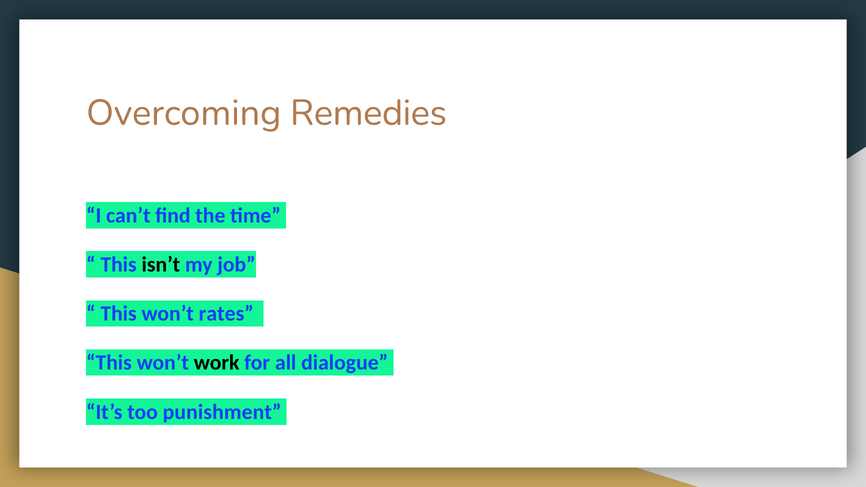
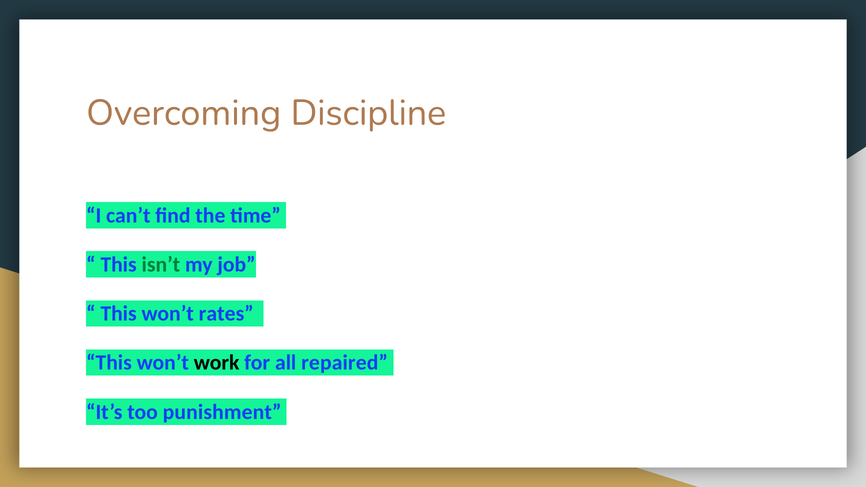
Remedies: Remedies -> Discipline (368, 113)
isn’t colour: black -> green (161, 265)
dialogue: dialogue -> repaired (345, 363)
